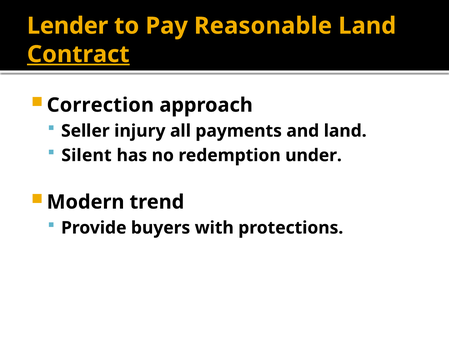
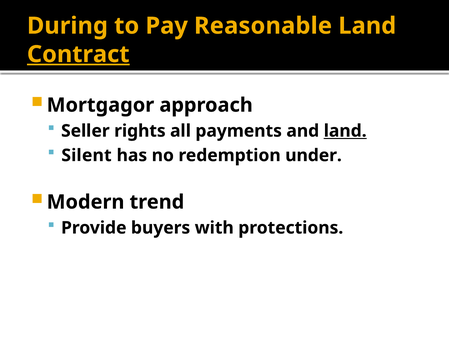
Lender: Lender -> During (67, 26)
Correction: Correction -> Mortgagor (100, 105)
injury: injury -> rights (140, 131)
land underline: none -> present (345, 131)
